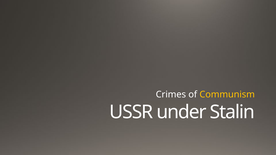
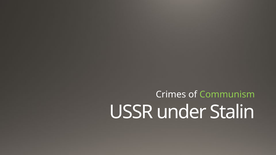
Communism colour: yellow -> light green (227, 95)
